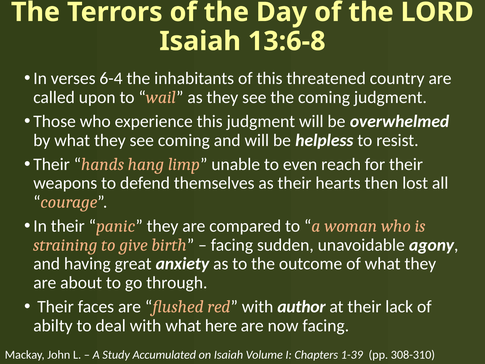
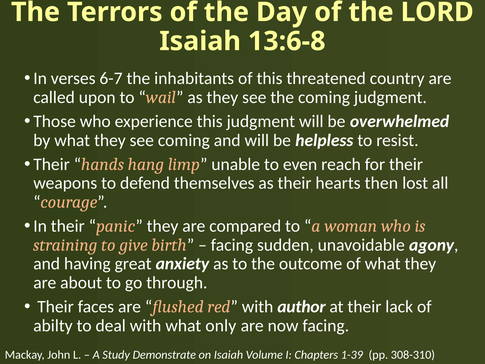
6-4: 6-4 -> 6-7 (111, 78)
here: here -> only (221, 325)
Accumulated: Accumulated -> Demonstrate (164, 355)
